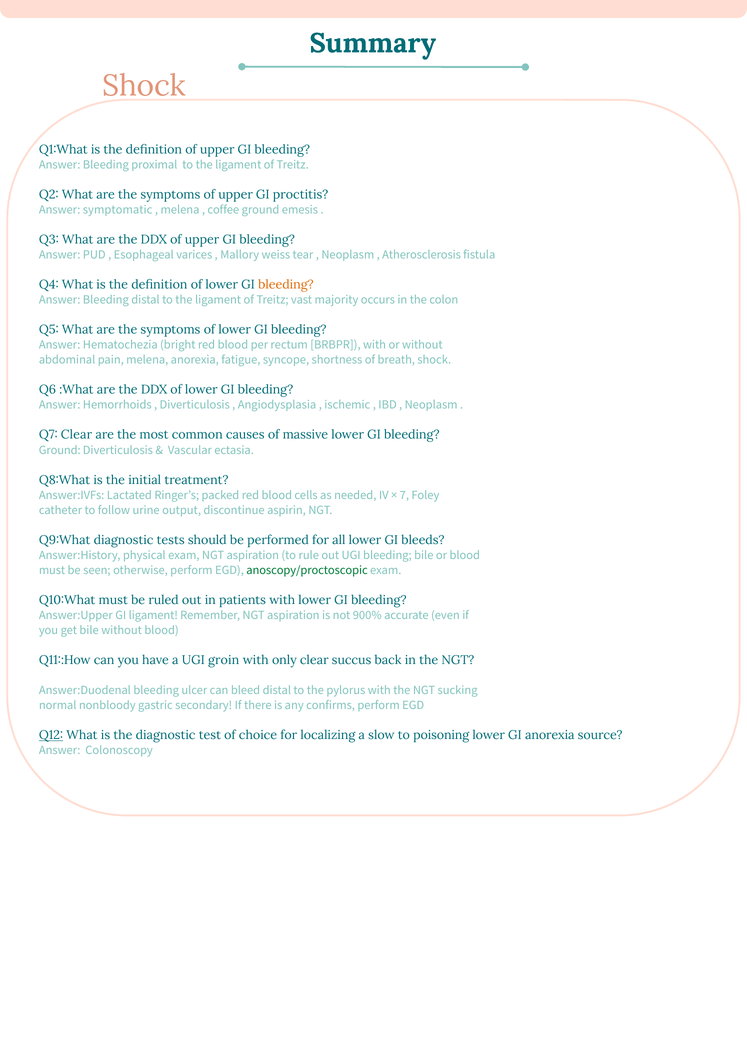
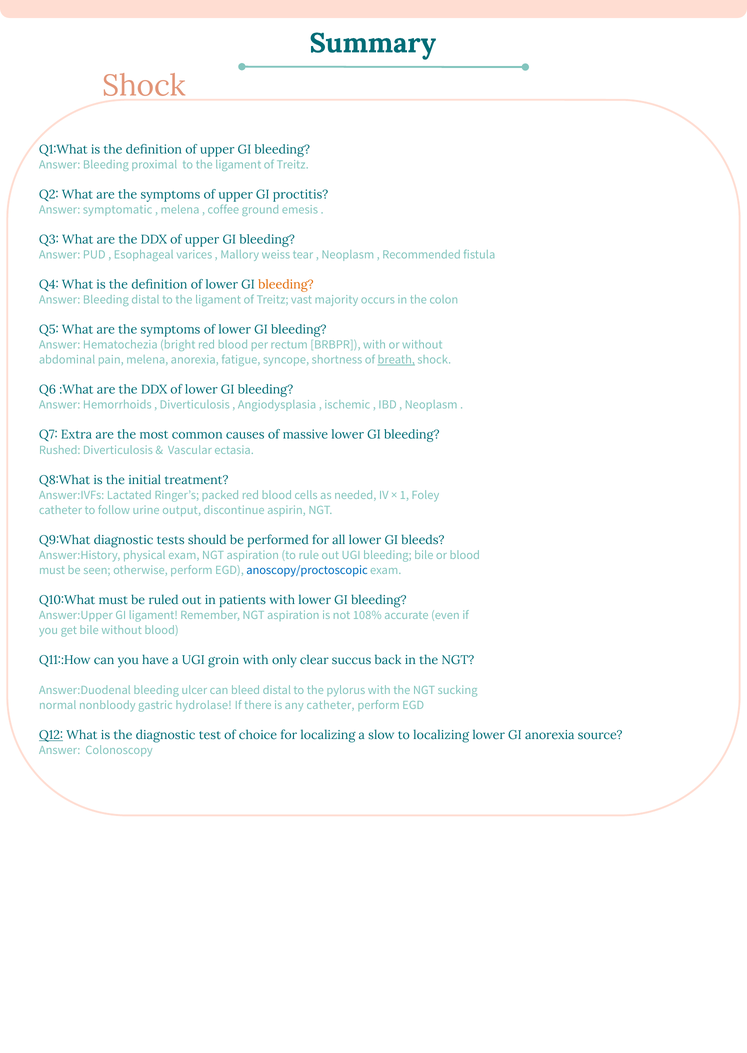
Atherosclerosis: Atherosclerosis -> Recommended (422, 255)
breath underline: none -> present (396, 360)
Q7 Clear: Clear -> Extra (76, 435)
Ground: Ground -> Rushed (60, 450)
7: 7 -> 1 (404, 495)
anoscopy/proctoscopic colour: green -> blue (307, 570)
900%: 900% -> 108% (367, 615)
secondary: secondary -> hydrolase (204, 705)
any confirms: confirms -> catheter (330, 705)
to poisoning: poisoning -> localizing (441, 735)
